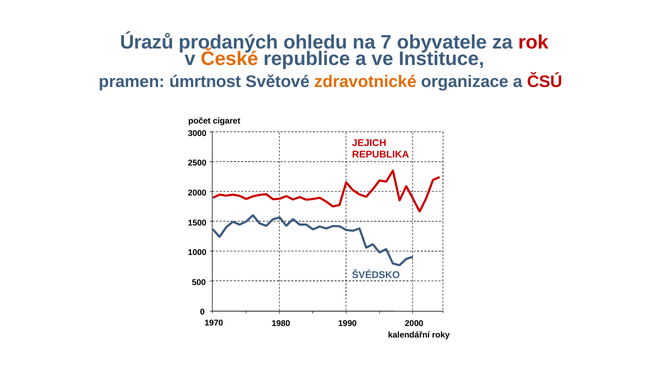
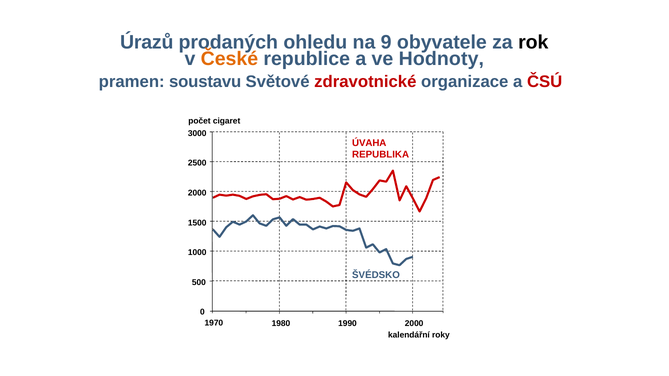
7: 7 -> 9 (386, 42)
rok colour: red -> black (533, 42)
Instituce: Instituce -> Hodnoty (441, 59)
úmrtnost: úmrtnost -> soustavu (205, 82)
zdravotnické colour: orange -> red (365, 82)
JEJICH: JEJICH -> ÚVAHA (369, 143)
